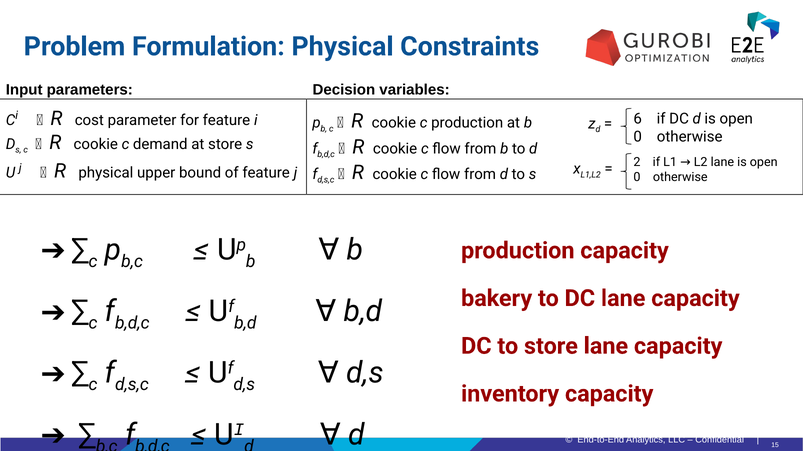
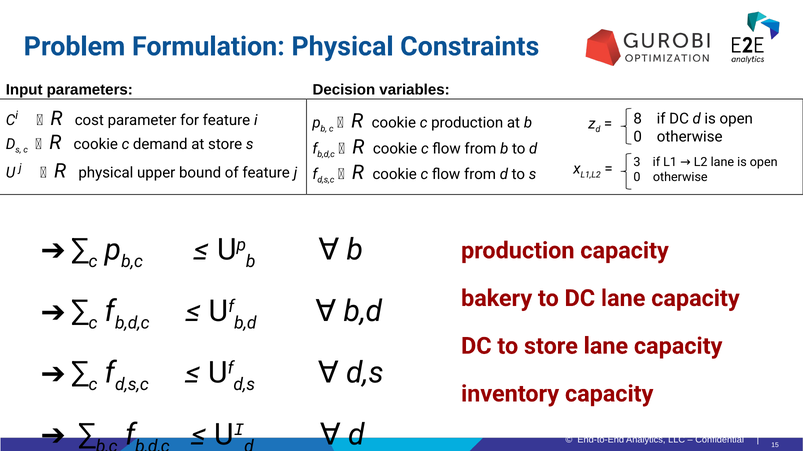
6: 6 -> 8 (638, 119)
2: 2 -> 3 (637, 162)
